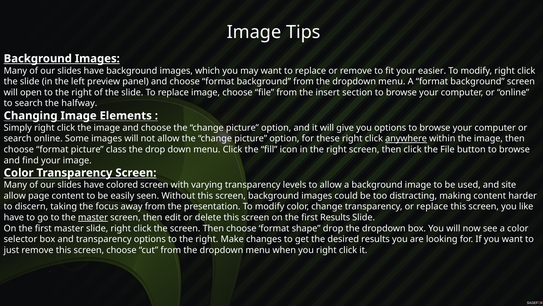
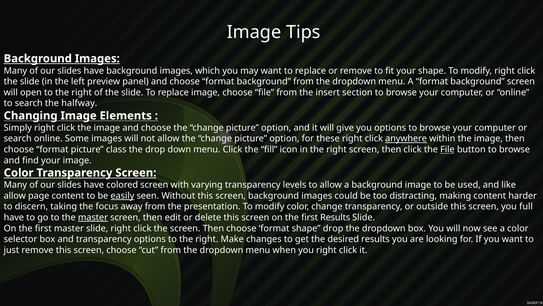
your easier: easier -> shape (432, 71)
File underline: none -> present (447, 149)
site: site -> like (509, 185)
easily underline: none -> present (122, 195)
or replace: replace -> outside (432, 206)
like: like -> full (526, 206)
